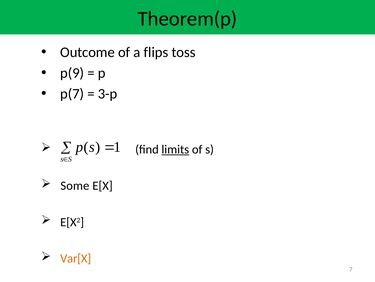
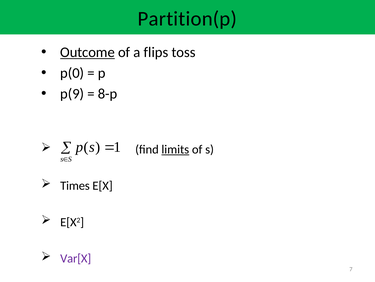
Theorem(p: Theorem(p -> Partition(p (187, 19)
Outcome underline: none -> present (88, 52)
p(9: p(9 -> p(0 (72, 73)
p(7: p(7 -> p(9 (72, 94)
3-p: 3-p -> 8-p (108, 94)
Some: Some -> Times (75, 185)
Var[X colour: orange -> purple (76, 258)
